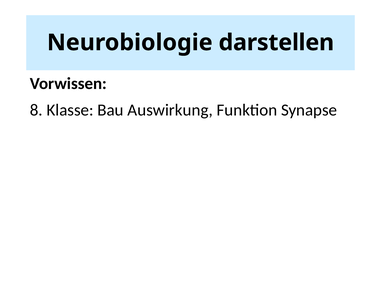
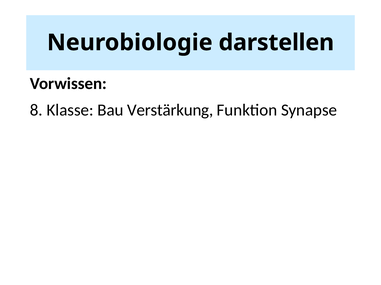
Auswirkung: Auswirkung -> Verstärkung (170, 110)
